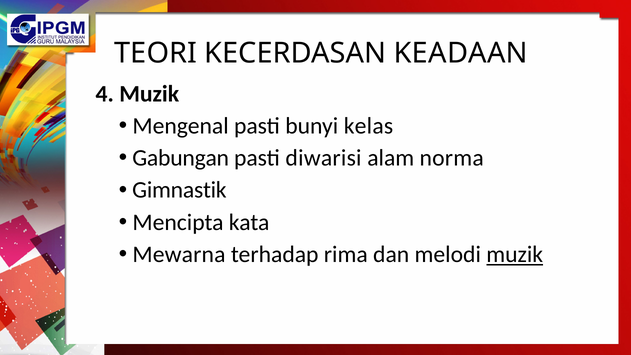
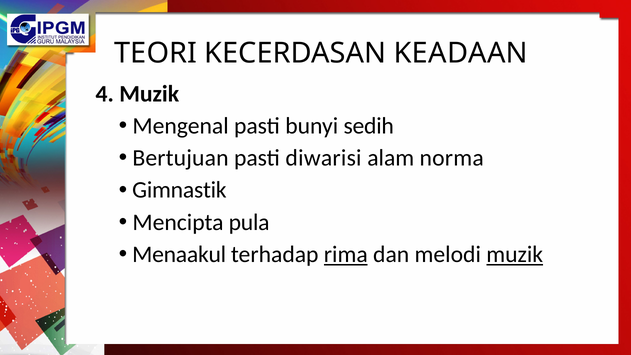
kelas: kelas -> sedih (369, 126)
Gabungan: Gabungan -> Bertujuan (180, 158)
kata: kata -> pula (249, 222)
Mewarna: Mewarna -> Menaakul (179, 254)
rima underline: none -> present (346, 254)
